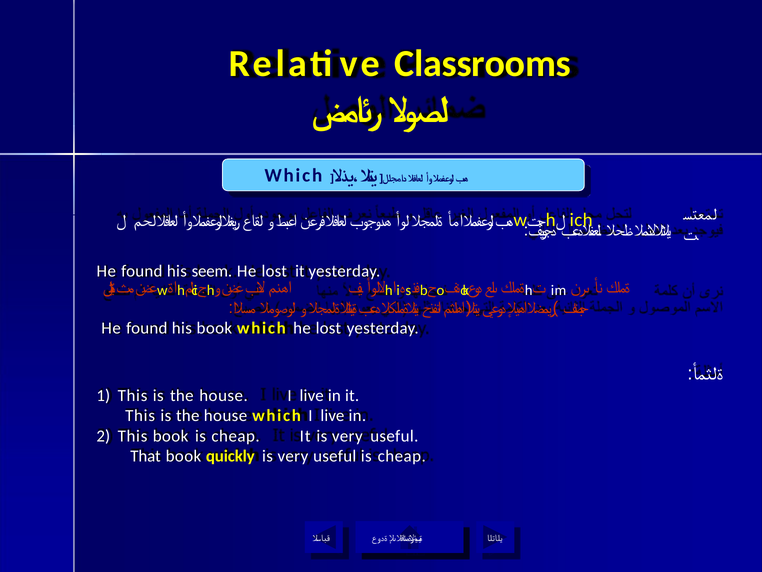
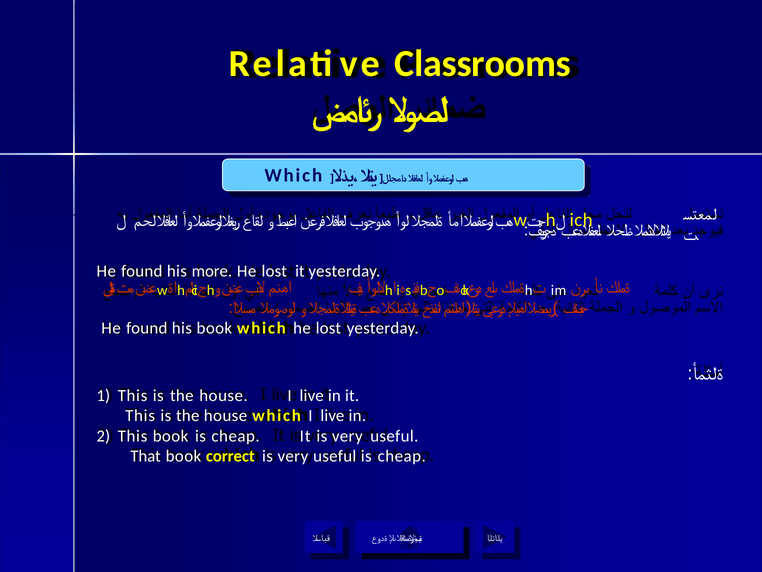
seem: seem -> more (212, 271)
quickly: quickly -> correct (230, 456)
